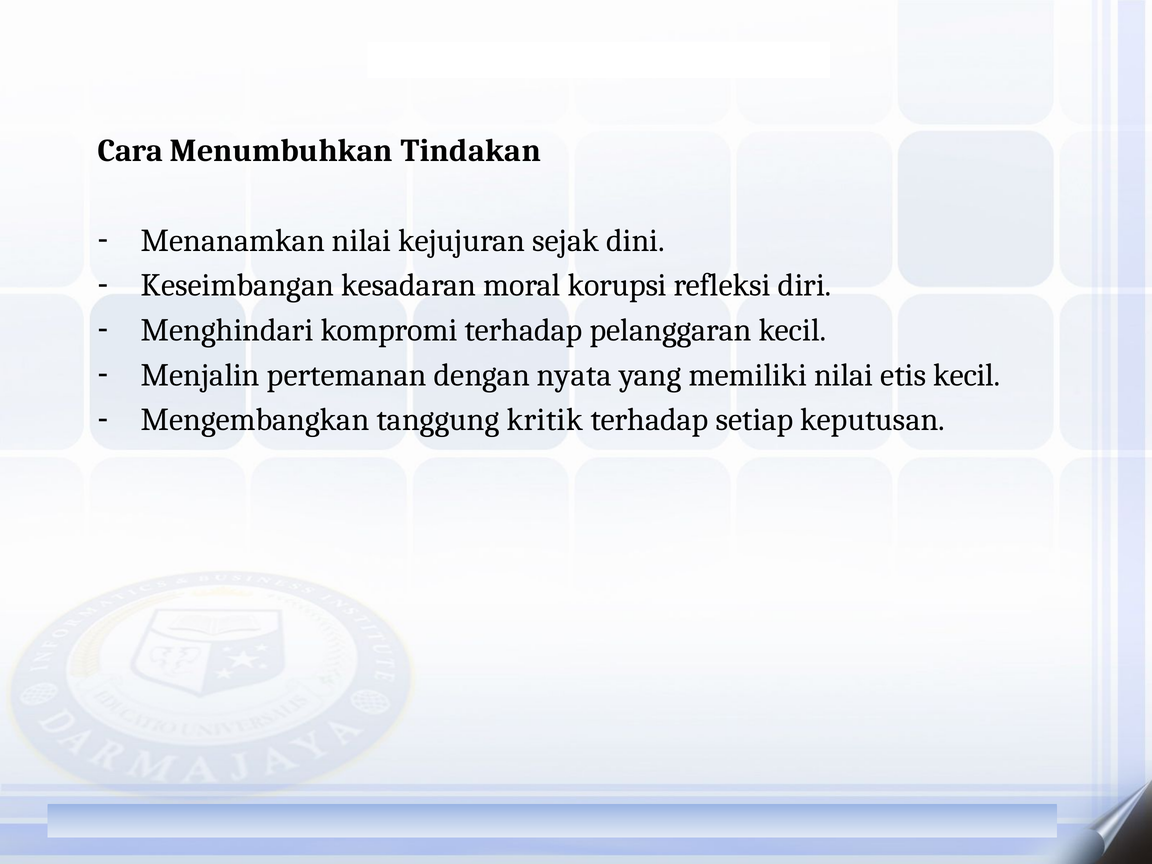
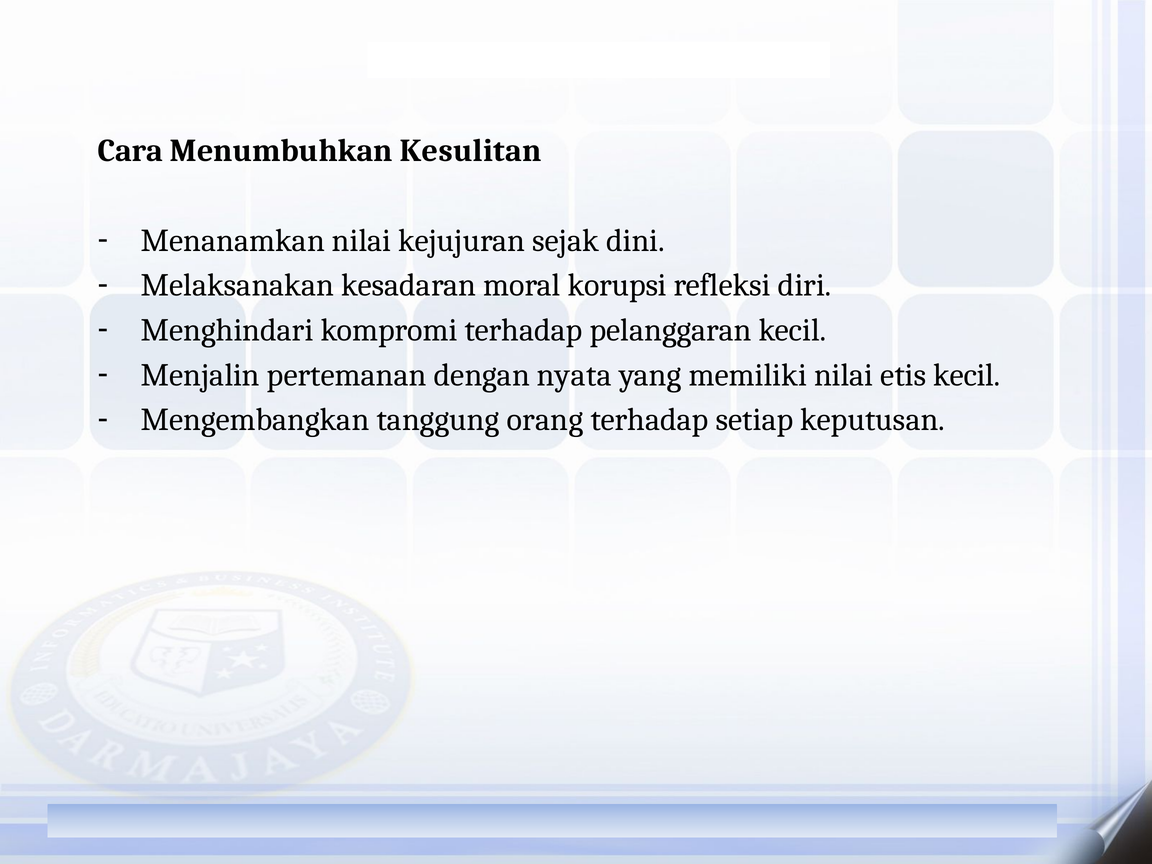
Tindakan: Tindakan -> Kesulitan (471, 151)
Keseimbangan: Keseimbangan -> Melaksanakan (237, 285)
kritik: kritik -> orang (545, 420)
